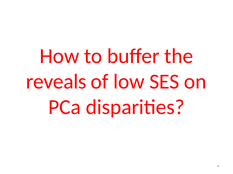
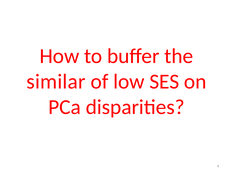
reveals: reveals -> similar (56, 82)
